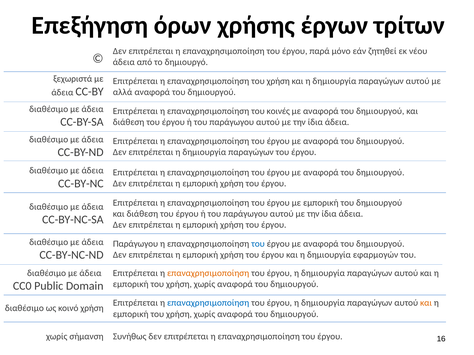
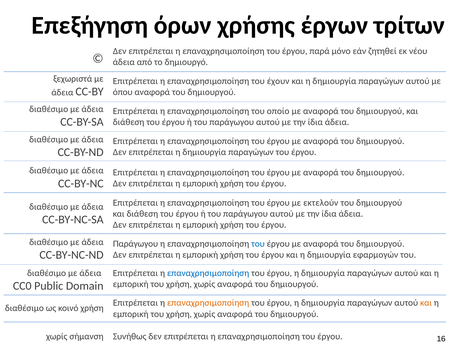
επαναχρησιμοποίηση του χρήση: χρήση -> έχουν (278, 81)
αλλά: αλλά -> όπου (123, 92)
κοινές: κοινές -> οποίο (278, 111)
με εμπορική: εμπορική -> εκτελούν (321, 203)
επαναχρησιμοποίηση colour: orange -> blue (208, 273)
επαναχρησιμοποίηση colour: blue -> orange (208, 303)
